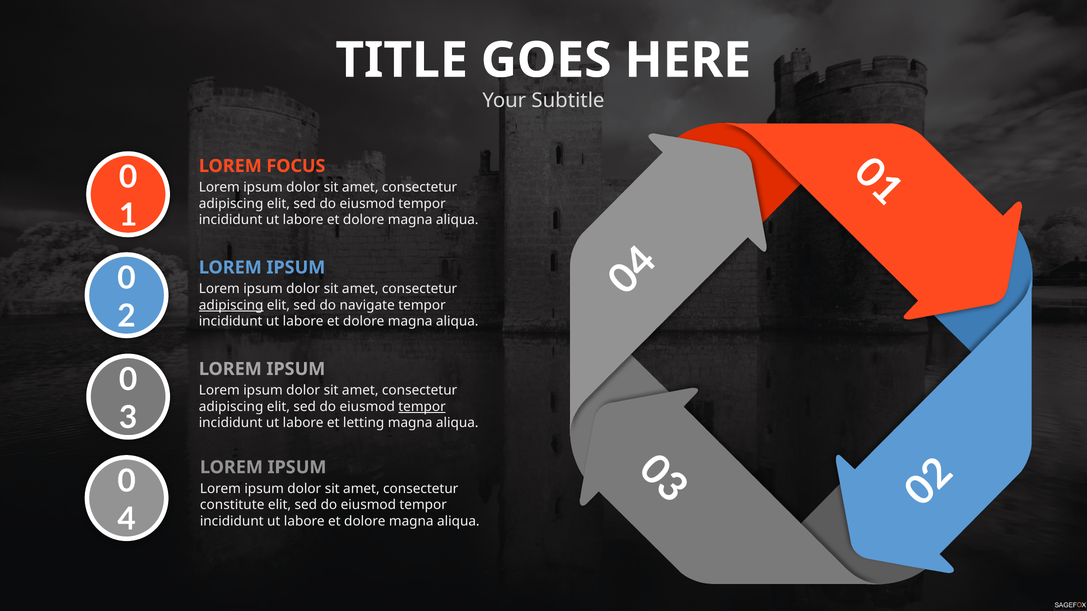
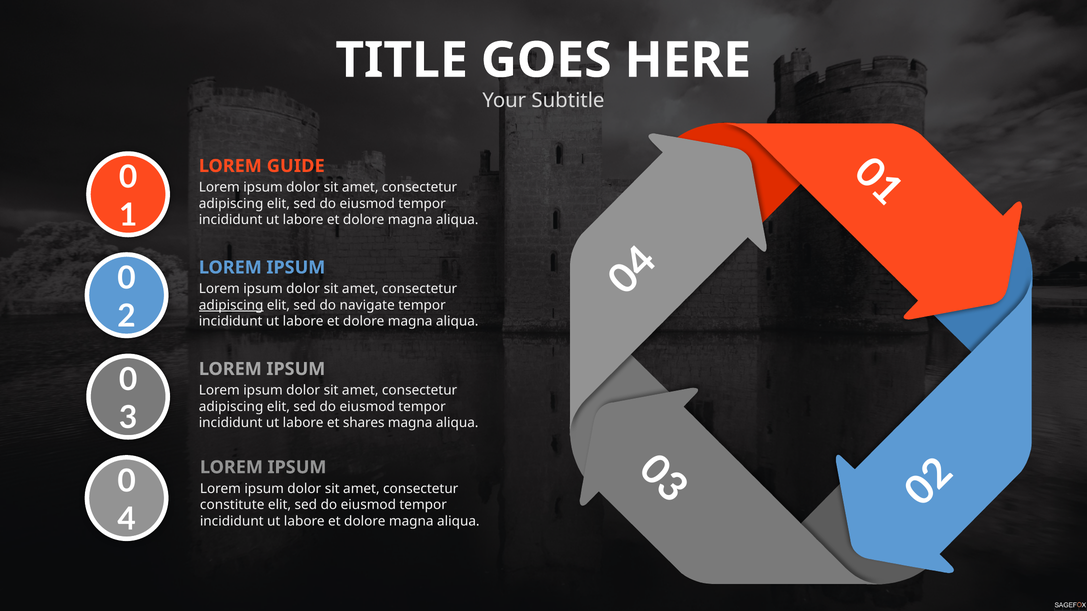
FOCUS: FOCUS -> GUIDE (296, 166)
tempor underline: present -> none (422, 407)
letting: letting -> shares (364, 423)
